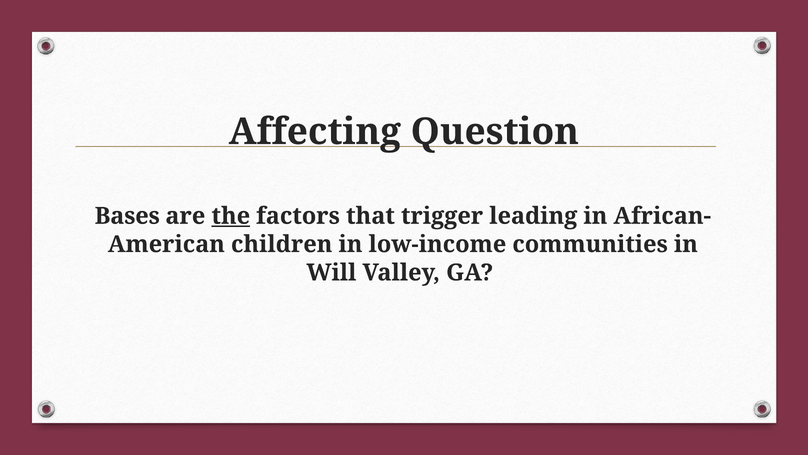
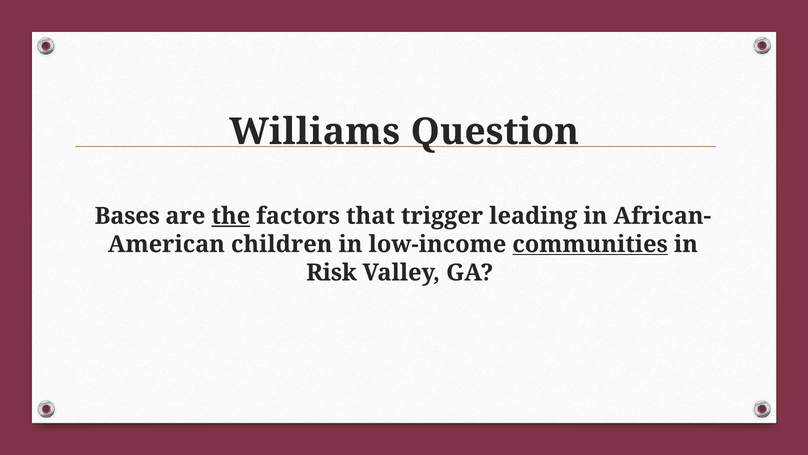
Affecting: Affecting -> Williams (315, 132)
communities underline: none -> present (590, 244)
Will: Will -> Risk (331, 272)
